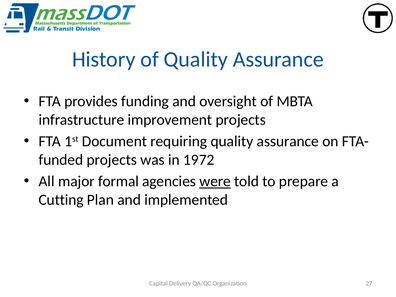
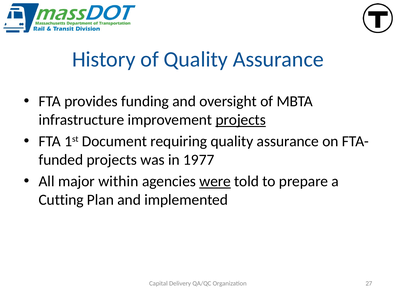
projects underline: none -> present (241, 120)
1972: 1972 -> 1977 (199, 160)
formal: formal -> within (118, 181)
